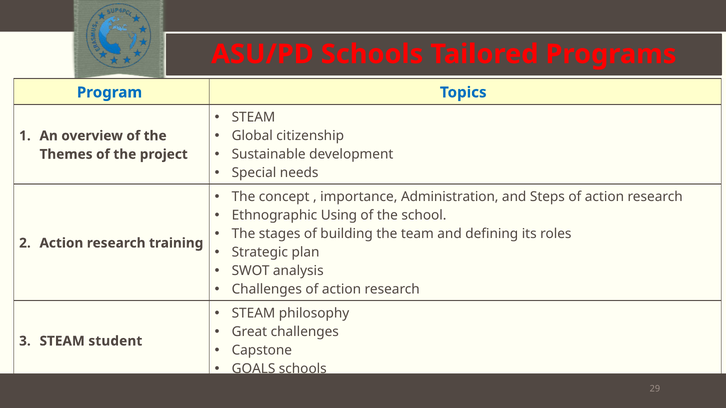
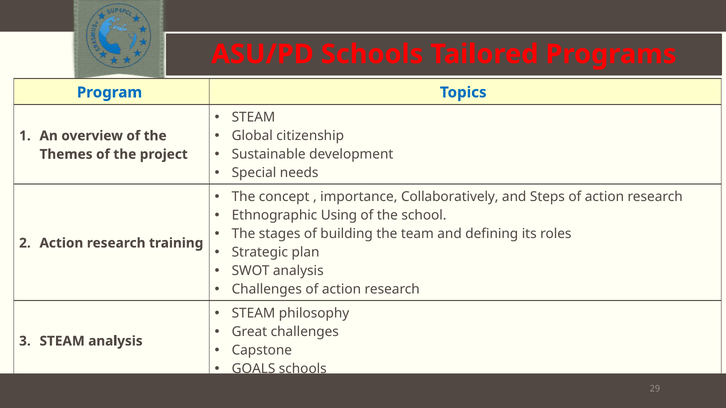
Administration: Administration -> Collaboratively (450, 197)
STEAM student: student -> analysis (115, 341)
